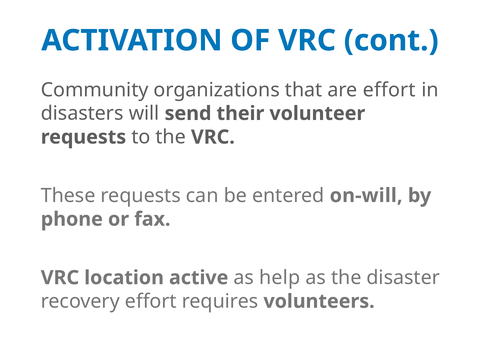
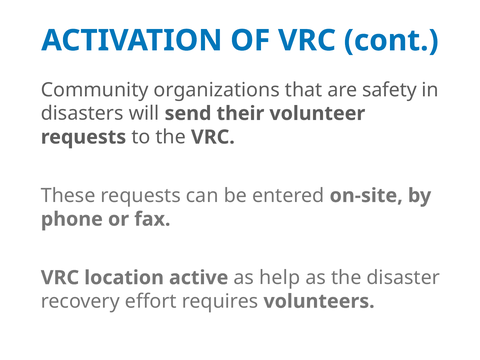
are effort: effort -> safety (389, 90)
on-will: on-will -> on-site (366, 196)
